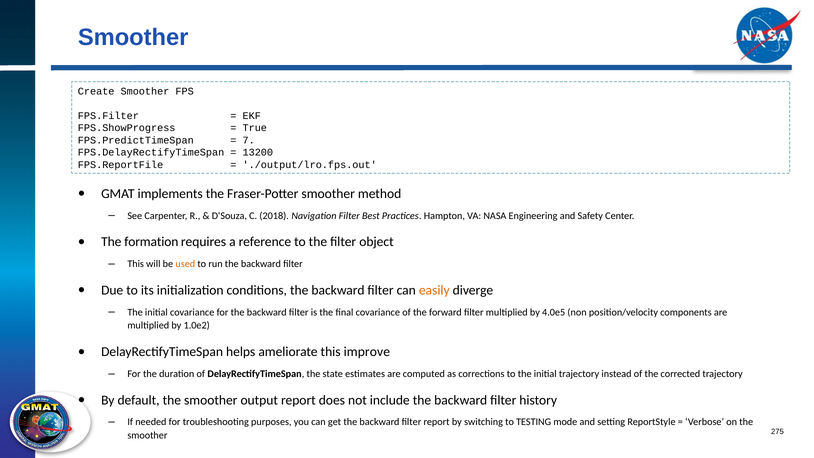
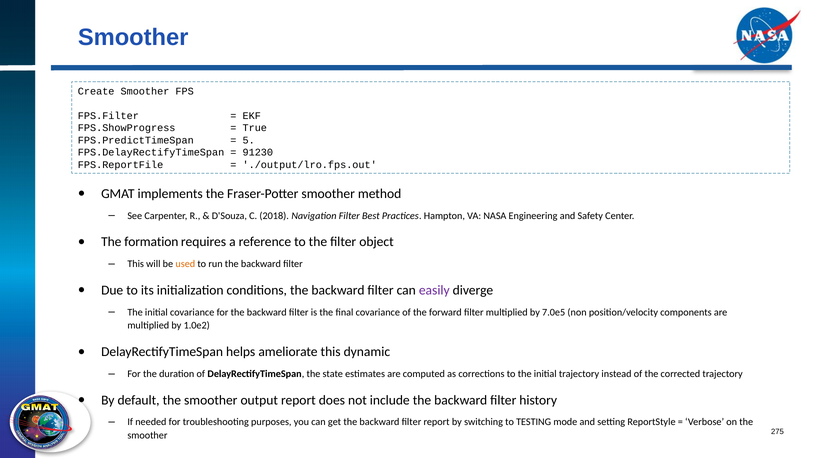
7: 7 -> 5 (249, 140)
13200: 13200 -> 91230 (258, 152)
easily colour: orange -> purple (434, 290)
4.0e5: 4.0e5 -> 7.0e5 (554, 312)
improve: improve -> dynamic (367, 352)
